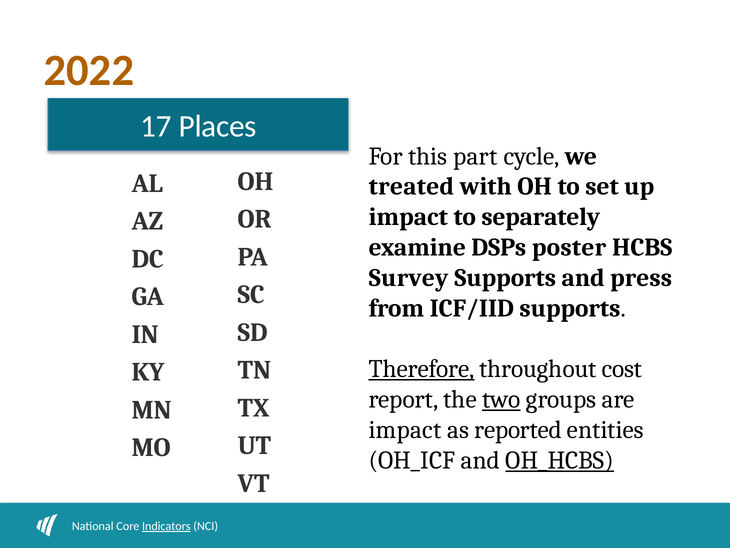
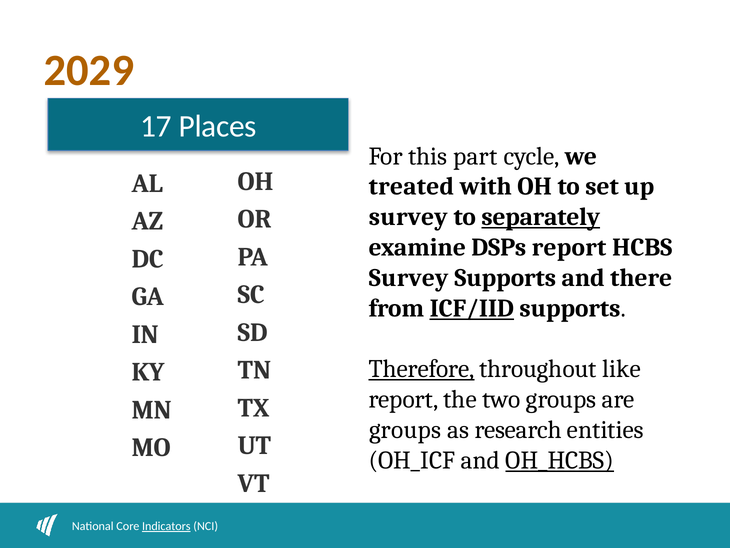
2022: 2022 -> 2029 (89, 71)
impact: impact -> survey (408, 217)
separately underline: none -> present (541, 217)
DSPs poster: poster -> report (569, 247)
press: press -> there (641, 278)
ICF/IID underline: none -> present (472, 308)
cost: cost -> like (622, 369)
two underline: present -> none (501, 399)
impact: impact -> groups (405, 429)
reported: reported -> research (518, 429)
